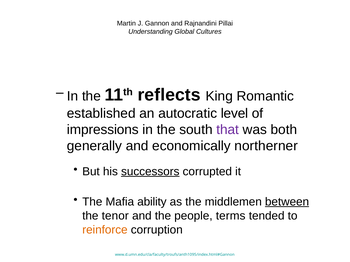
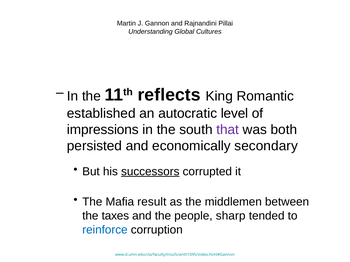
generally: generally -> persisted (94, 146)
northerner: northerner -> secondary (266, 146)
ability: ability -> result (152, 202)
between underline: present -> none (287, 202)
tenor: tenor -> taxes (115, 216)
terms: terms -> sharp (231, 216)
reinforce colour: orange -> blue (105, 230)
